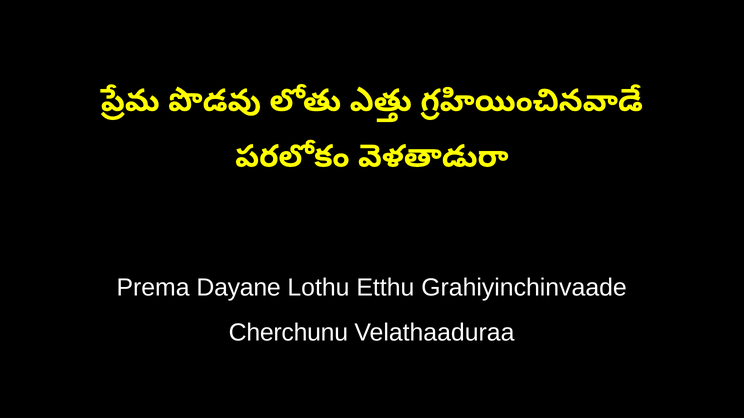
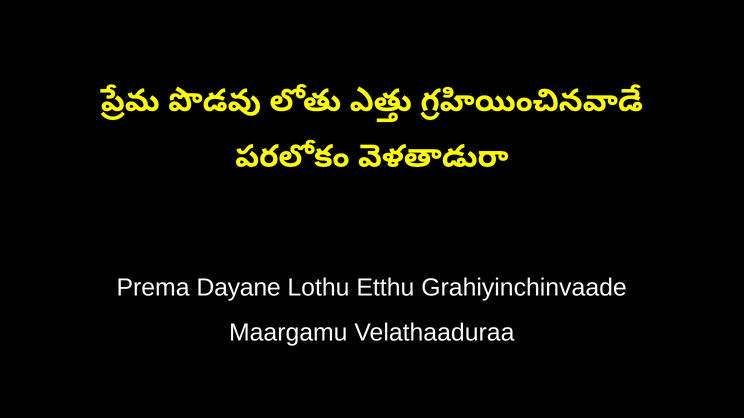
Cherchunu: Cherchunu -> Maargamu (288, 333)
